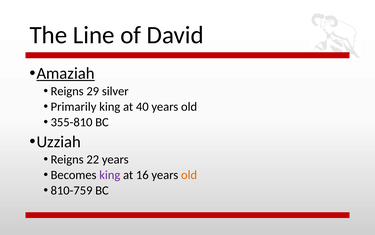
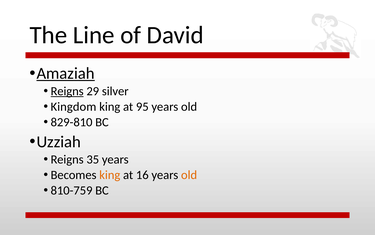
Reigns underline: none -> present (67, 91)
Primarily: Primarily -> Kingdom (73, 106)
40: 40 -> 95 (142, 106)
355-810: 355-810 -> 829-810 (72, 122)
22: 22 -> 35 (93, 159)
king colour: purple -> orange (110, 175)
